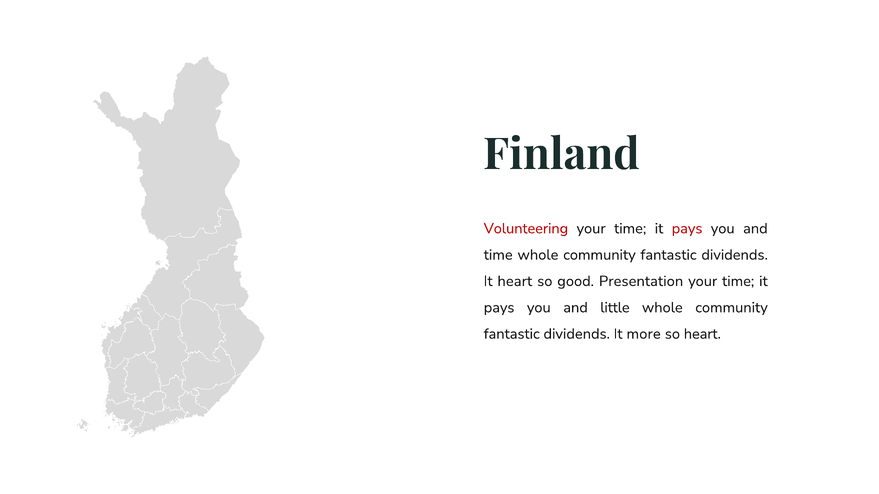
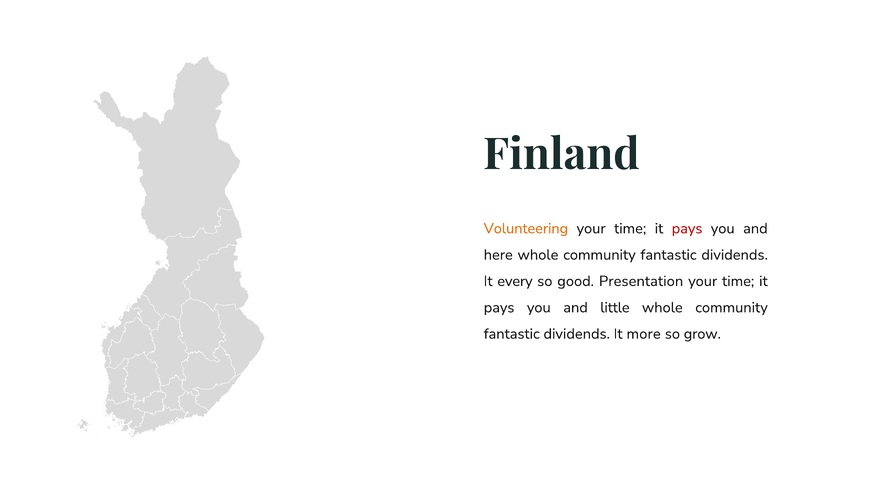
Volunteering colour: red -> orange (526, 229)
time: time -> here (498, 255)
It heart: heart -> every (515, 281)
so heart: heart -> grow (702, 334)
